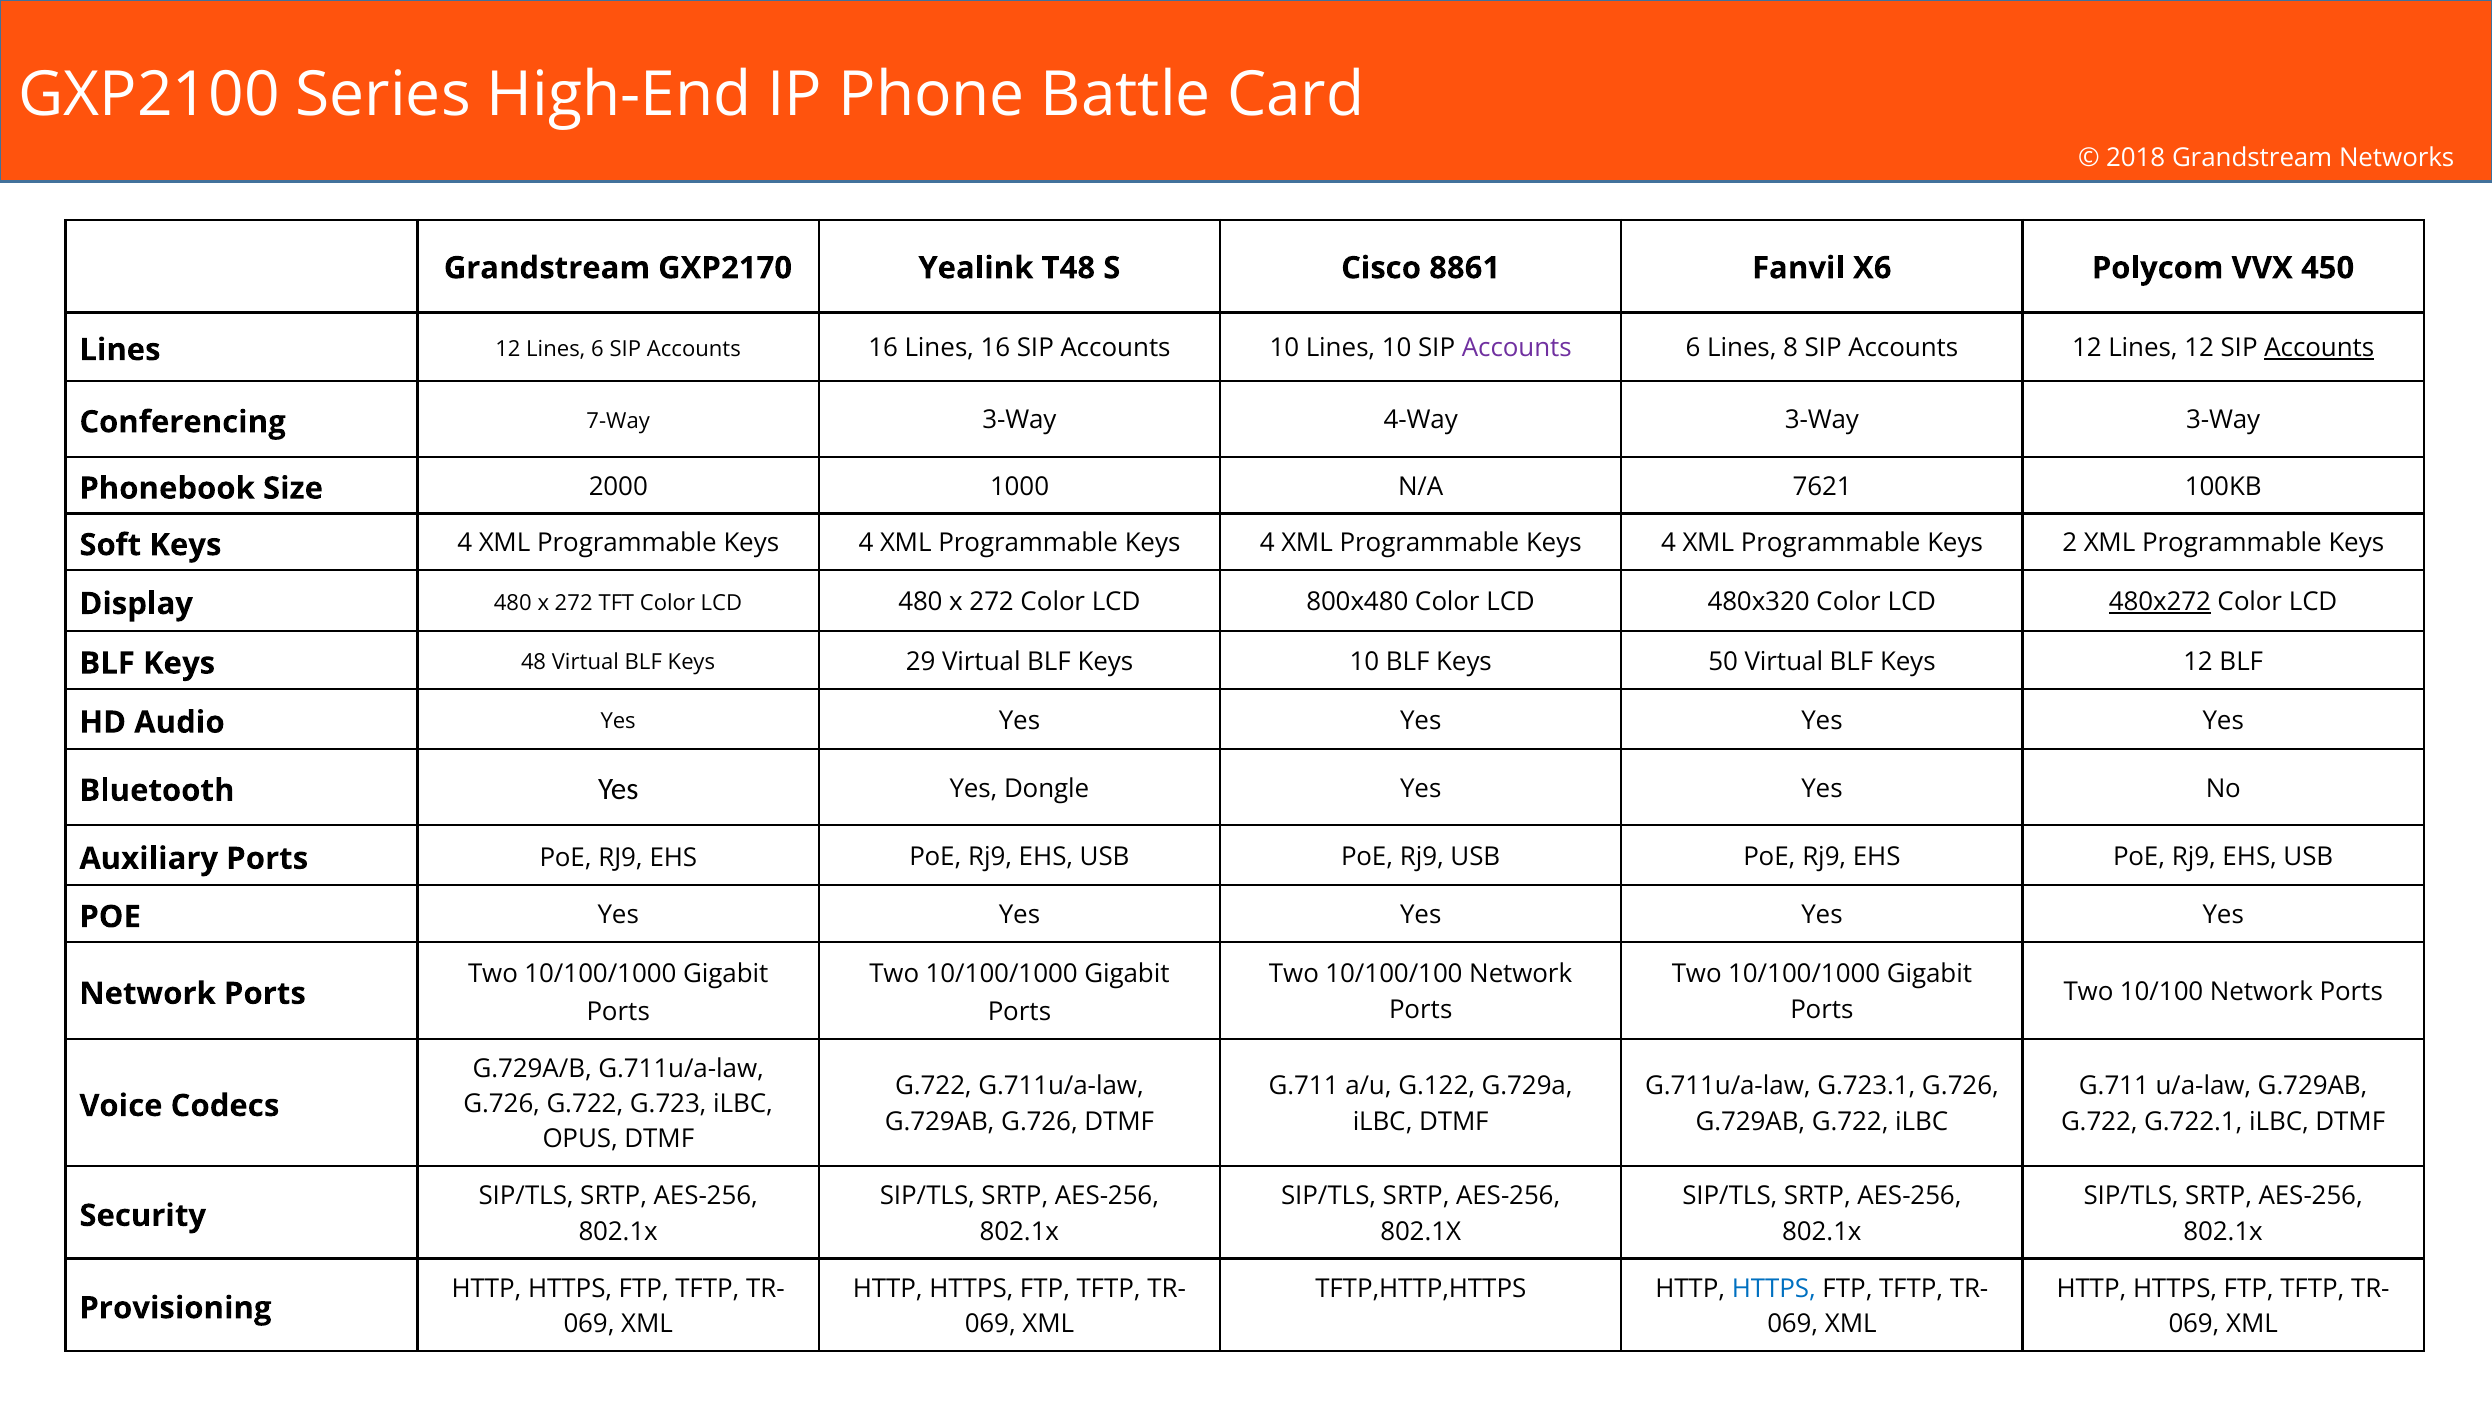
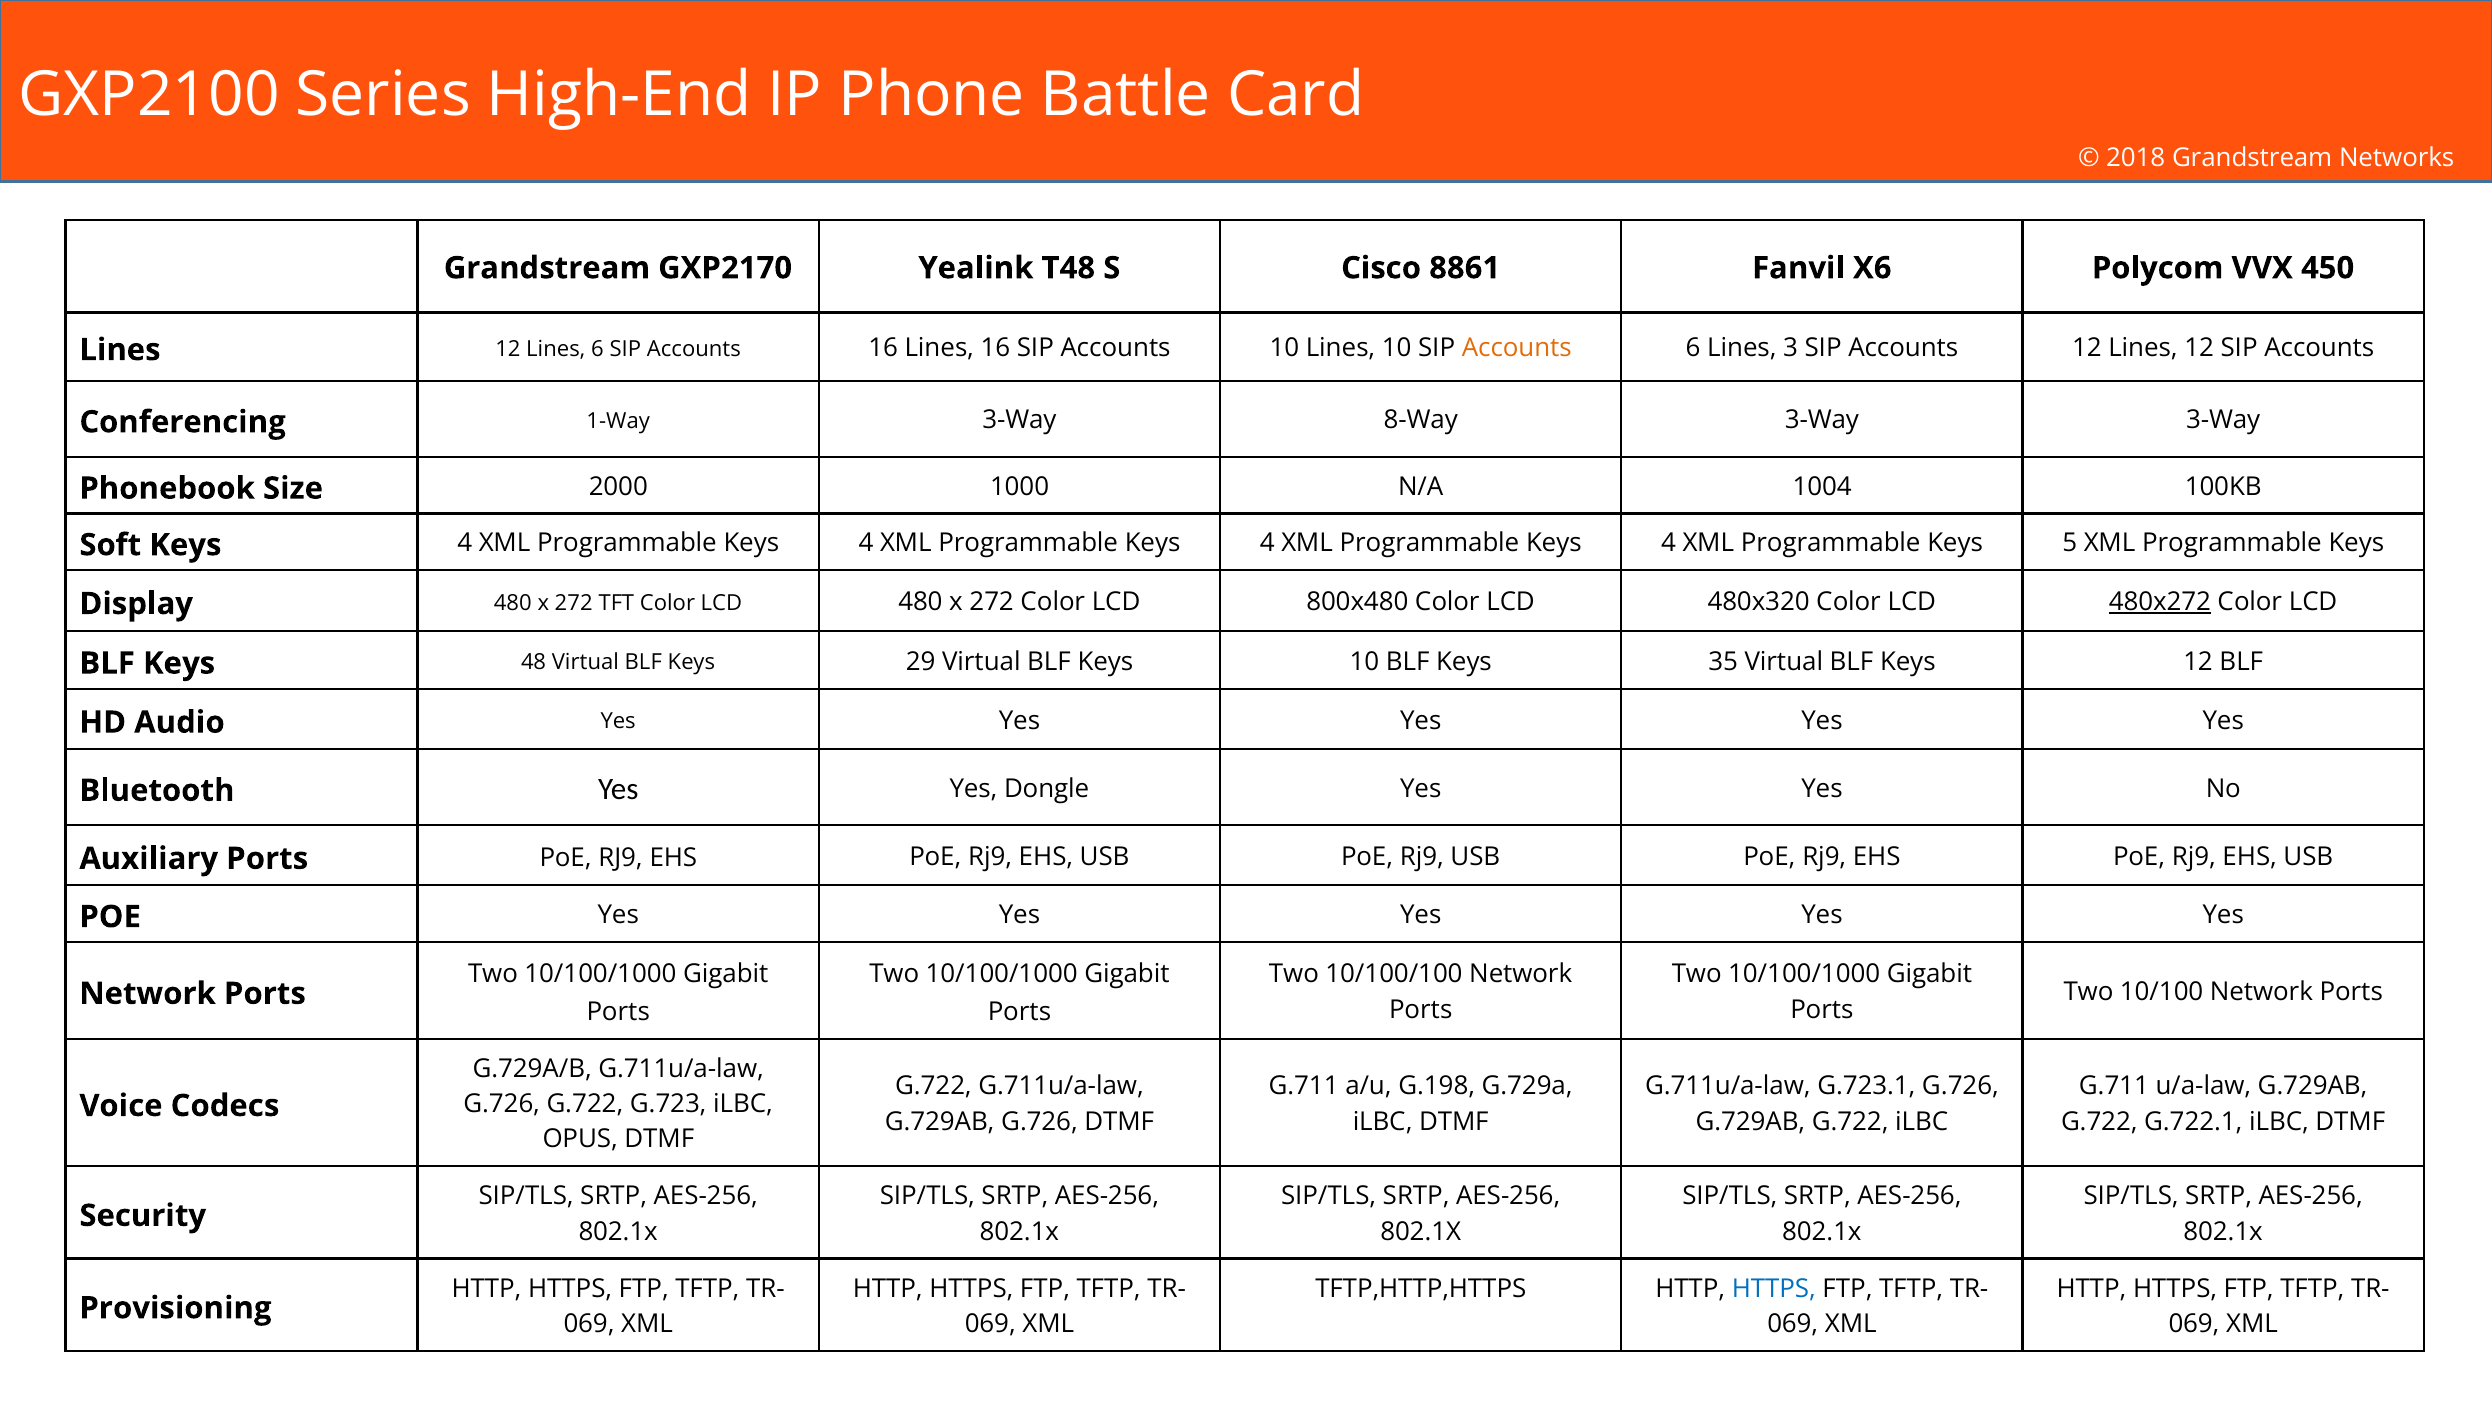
Accounts colour: purple -> orange (1517, 348)
8: 8 -> 3 (1791, 348)
Accounts underline: present -> none (2319, 348)
7-Way: 7-Way -> 1-Way (618, 421)
4-Way: 4-Way -> 8-Way (1421, 420)
7621: 7621 -> 1004 (1822, 487)
2: 2 -> 5 (2070, 543)
50: 50 -> 35 (1723, 661)
G.122: G.122 -> G.198 (1437, 1086)
